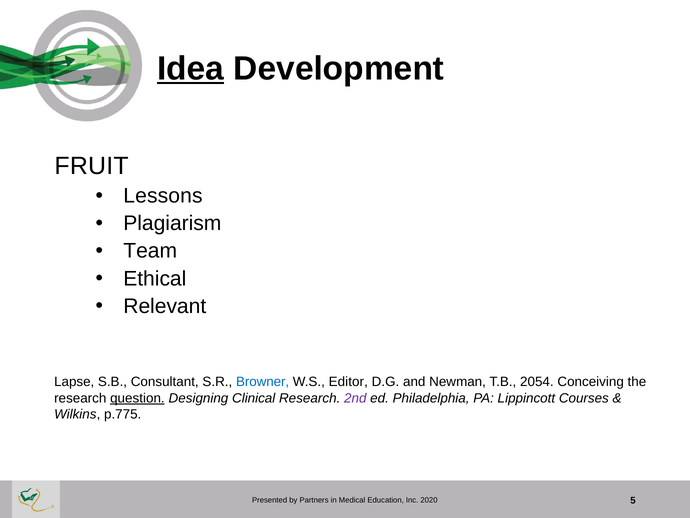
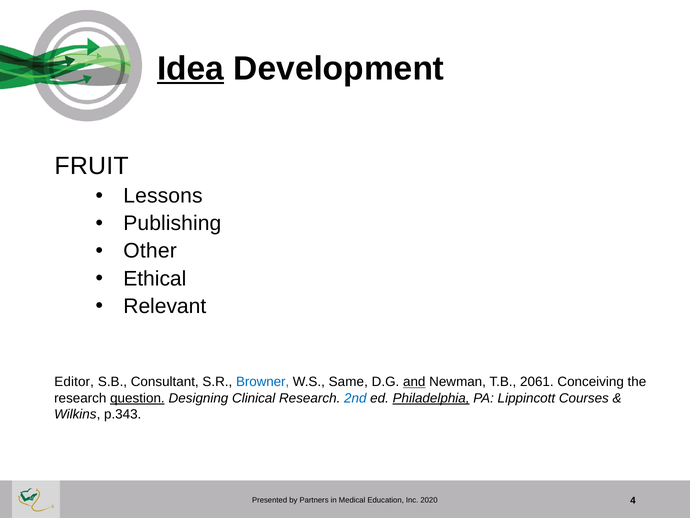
Plagiarism: Plagiarism -> Publishing (172, 223)
Team: Team -> Other (150, 251)
Lapse: Lapse -> Editor (74, 382)
Editor: Editor -> Same (348, 382)
and underline: none -> present (414, 382)
2054: 2054 -> 2061 (537, 382)
2nd colour: purple -> blue (355, 398)
Philadelphia underline: none -> present (431, 398)
p.775: p.775 -> p.343 (123, 414)
5: 5 -> 4 (633, 500)
